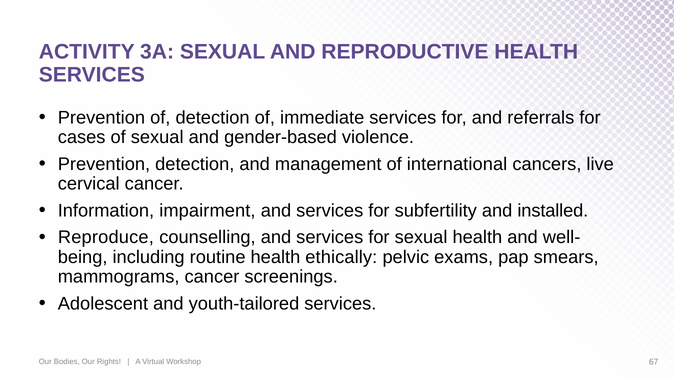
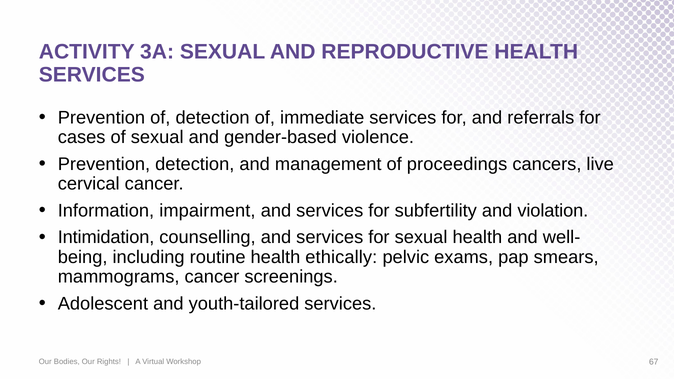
international: international -> proceedings (457, 164)
installed: installed -> violation (553, 211)
Reproduce: Reproduce -> Intimidation (106, 237)
